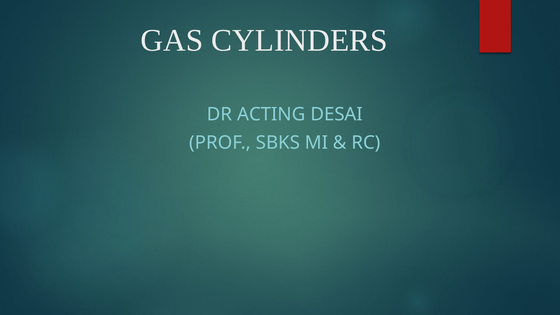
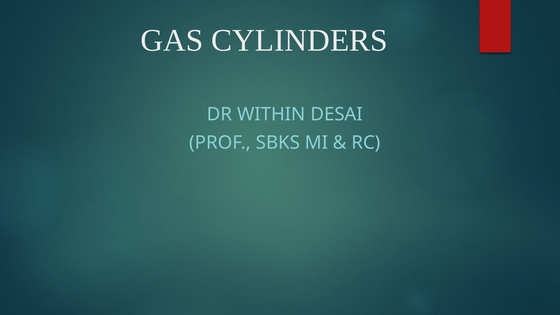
ACTING: ACTING -> WITHIN (271, 114)
